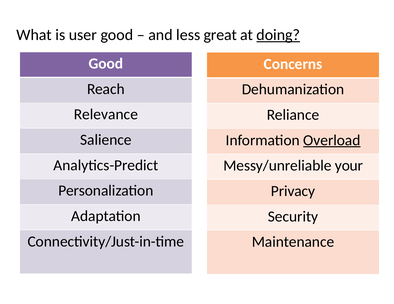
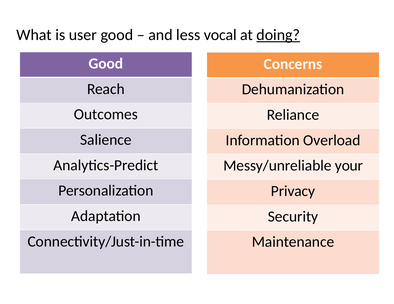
great: great -> vocal (220, 35)
Relevance: Relevance -> Outcomes (106, 115)
Overload underline: present -> none (332, 140)
